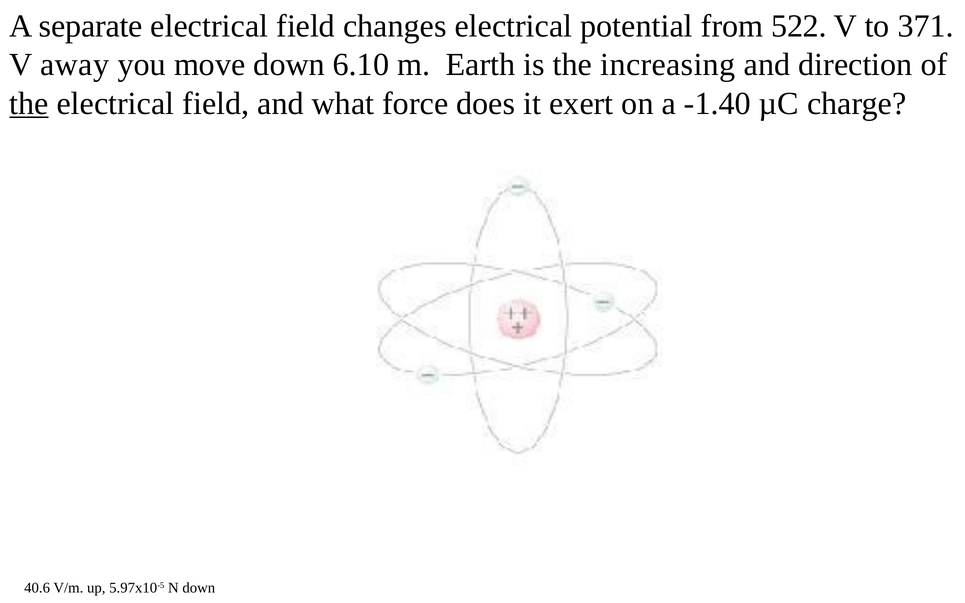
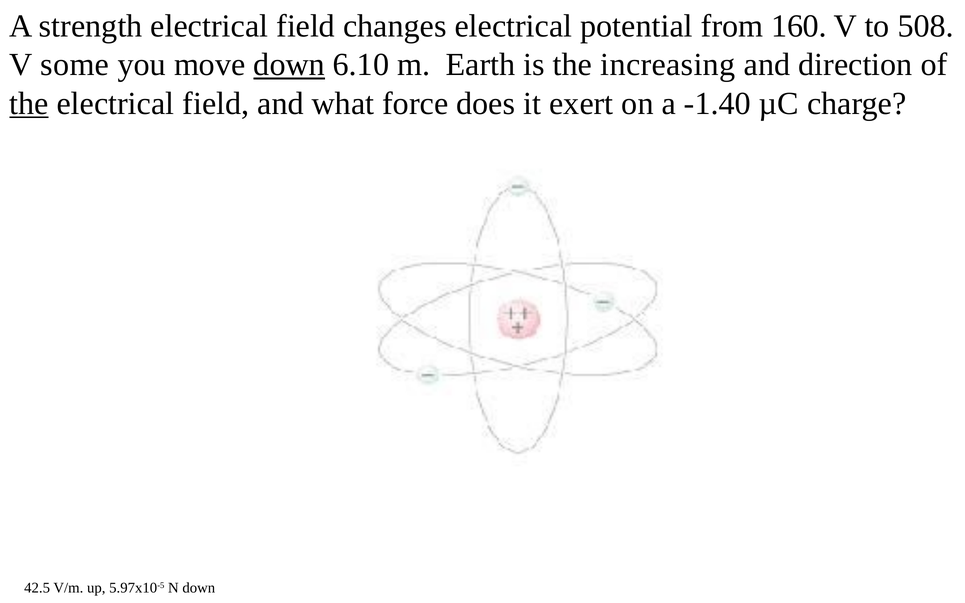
separate: separate -> strength (91, 26)
522: 522 -> 160 (799, 26)
371: 371 -> 508 (926, 26)
away: away -> some (75, 65)
down underline: none -> present (289, 65)
40.6: 40.6 -> 42.5 (37, 588)
